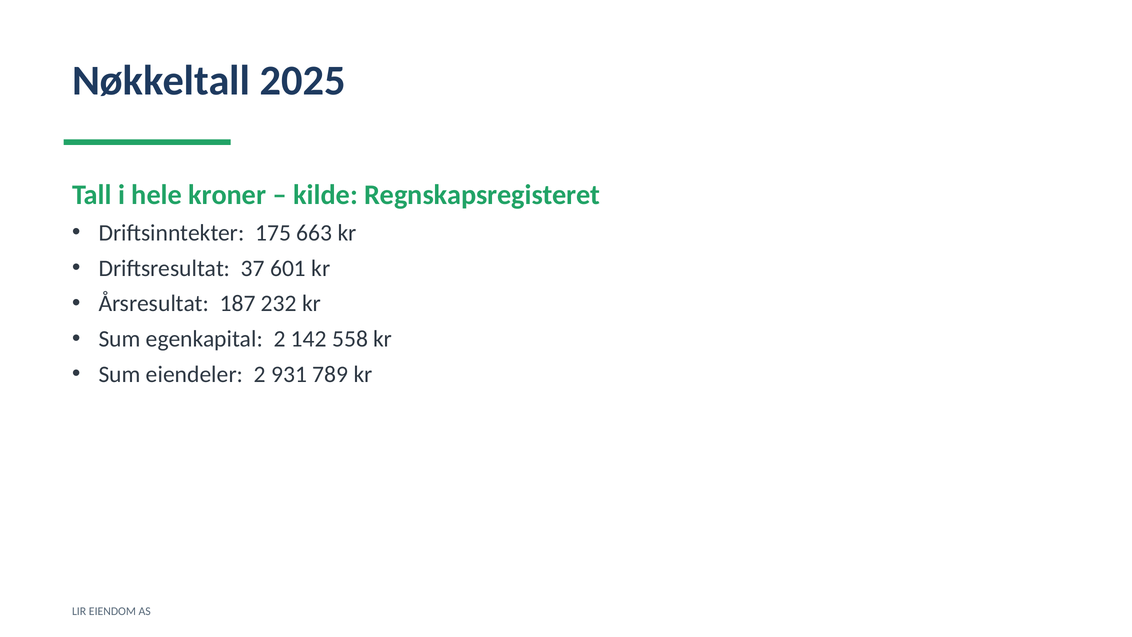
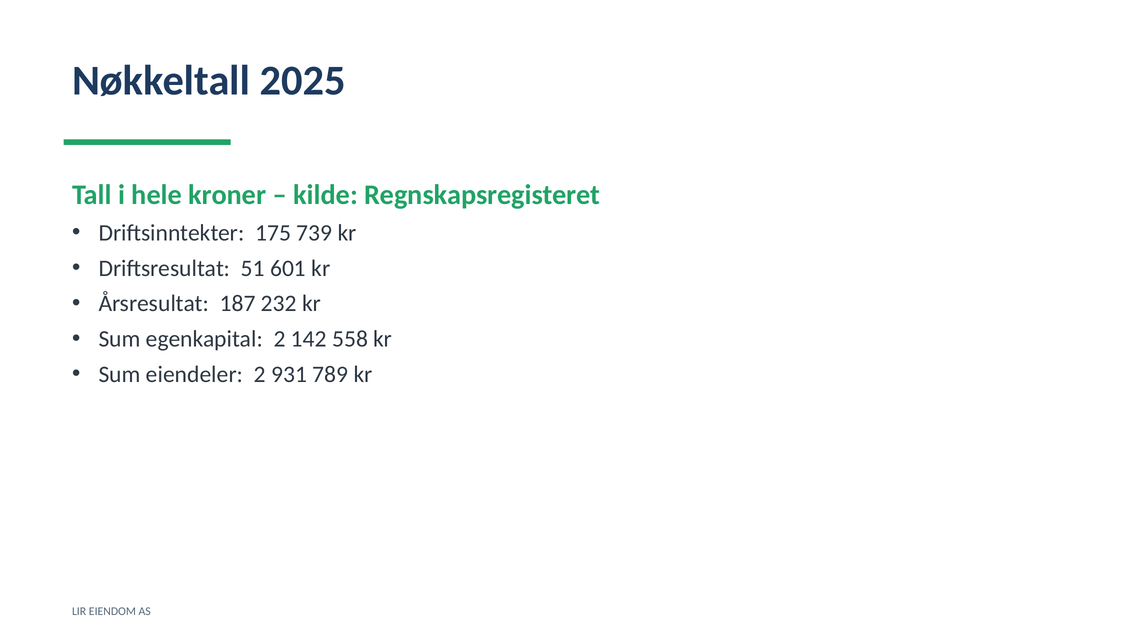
663: 663 -> 739 (314, 233)
37: 37 -> 51 (253, 268)
